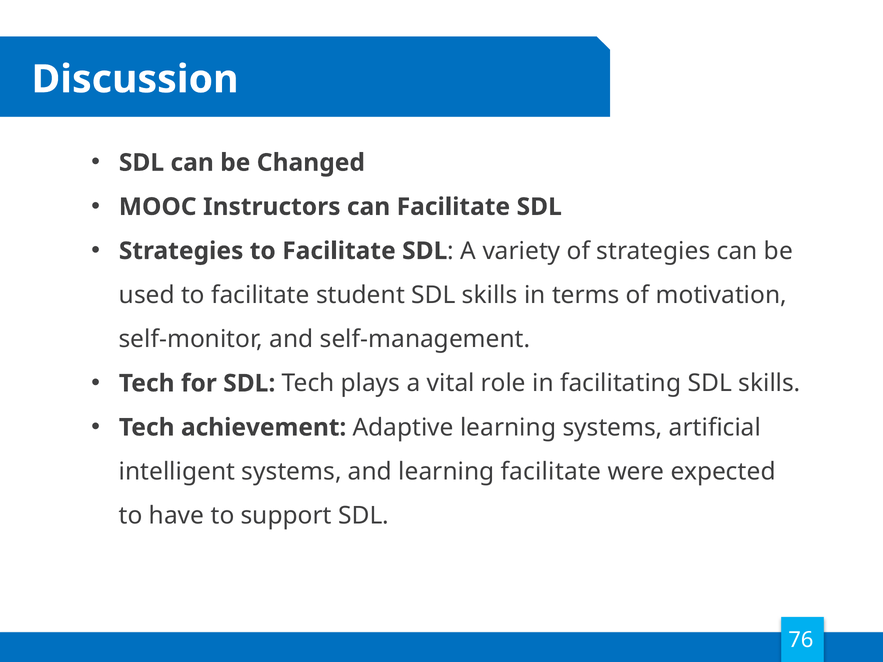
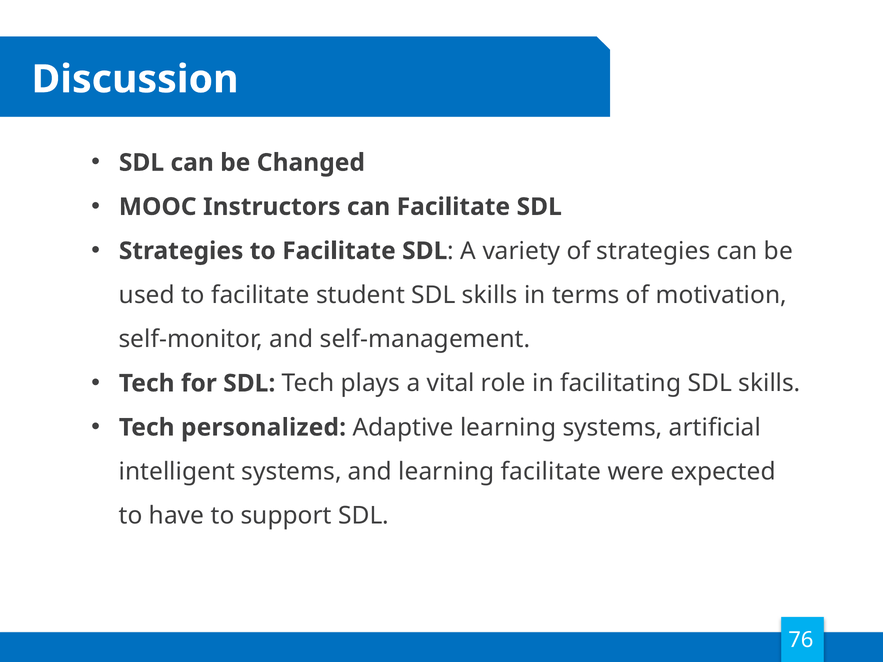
achievement: achievement -> personalized (264, 428)
